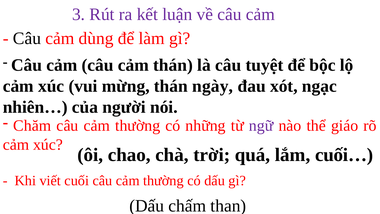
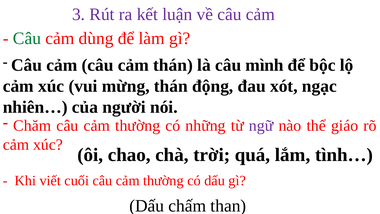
Câu colour: black -> green (27, 38)
tuyệt: tuyệt -> mình (265, 65)
ngày: ngày -> động (213, 86)
cuối…: cuối… -> tình… (344, 155)
